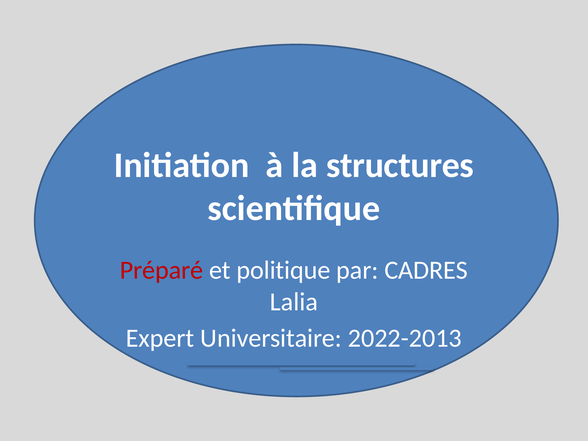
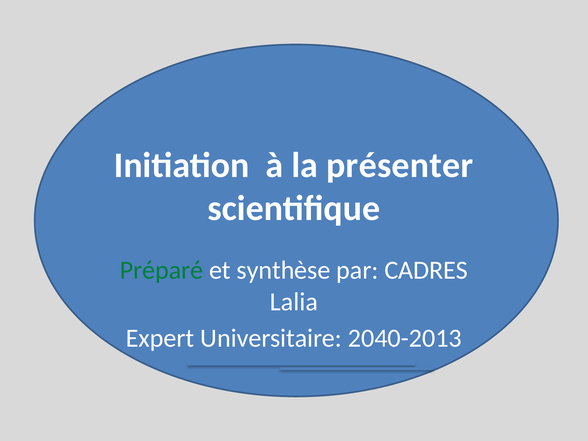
structures: structures -> présenter (400, 165)
Préparé colour: red -> green (162, 270)
politique: politique -> synthèse (283, 270)
2022-2013: 2022-2013 -> 2040-2013 (405, 338)
